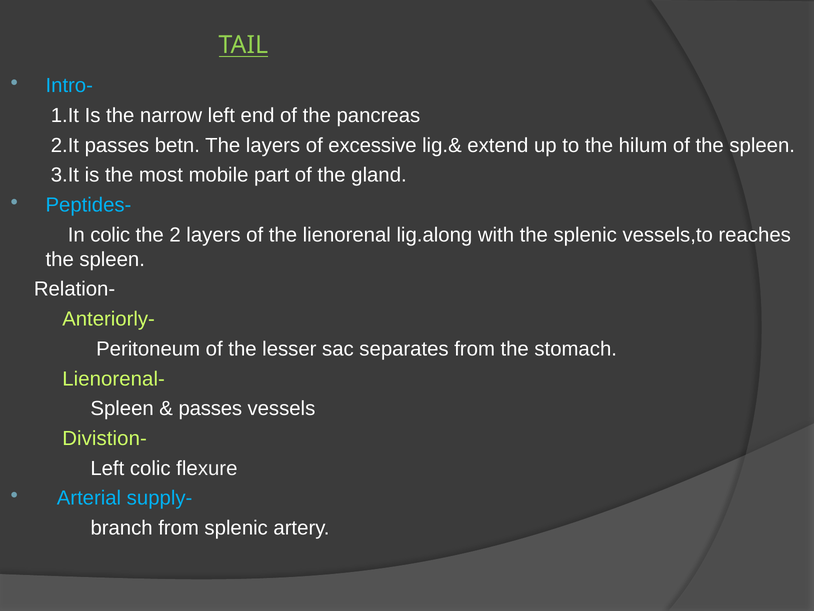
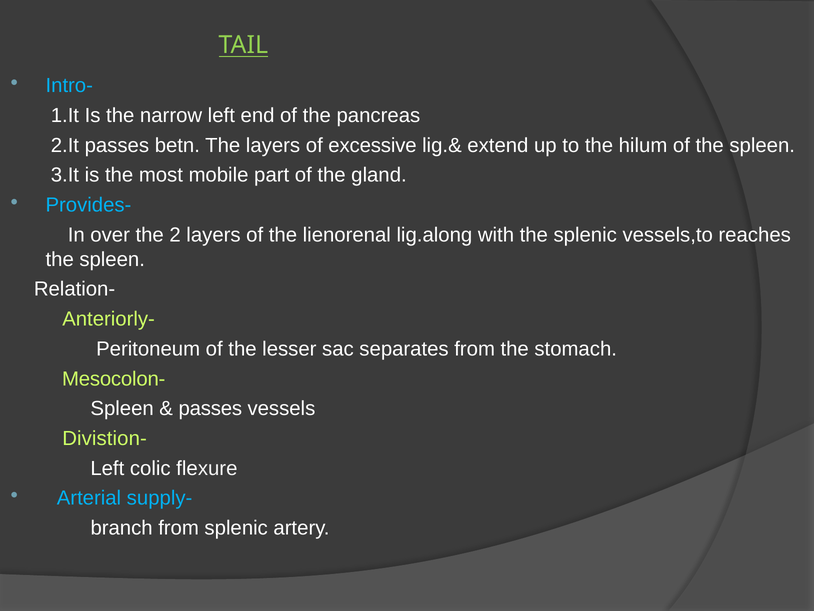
Peptides-: Peptides- -> Provides- (88, 205)
In colic: colic -> over (110, 235)
Lienorenal-: Lienorenal- -> Mesocolon- (114, 378)
